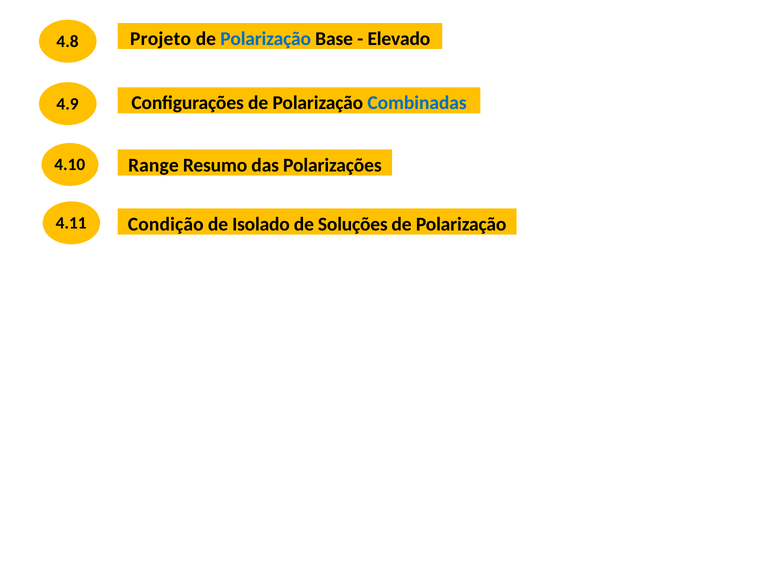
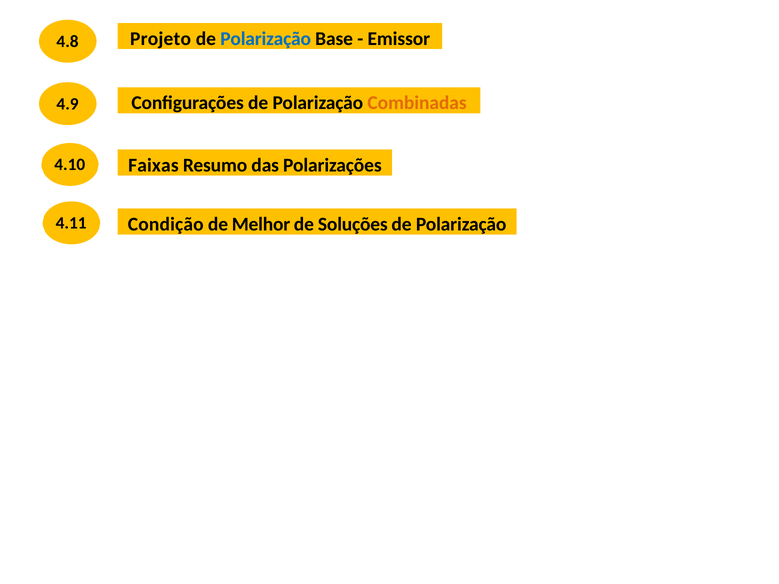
Elevado: Elevado -> Emissor (399, 39)
Combinadas colour: blue -> orange (417, 103)
Range: Range -> Faixas (153, 165)
Isolado: Isolado -> Melhor (261, 224)
